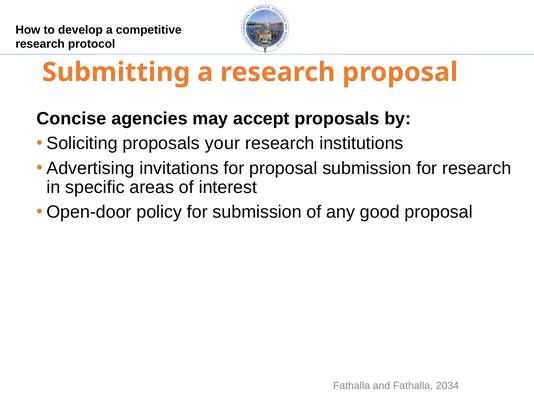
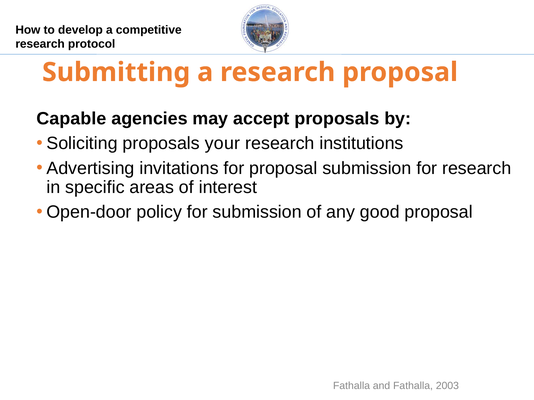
Concise: Concise -> Capable (71, 119)
2034: 2034 -> 2003 (447, 386)
